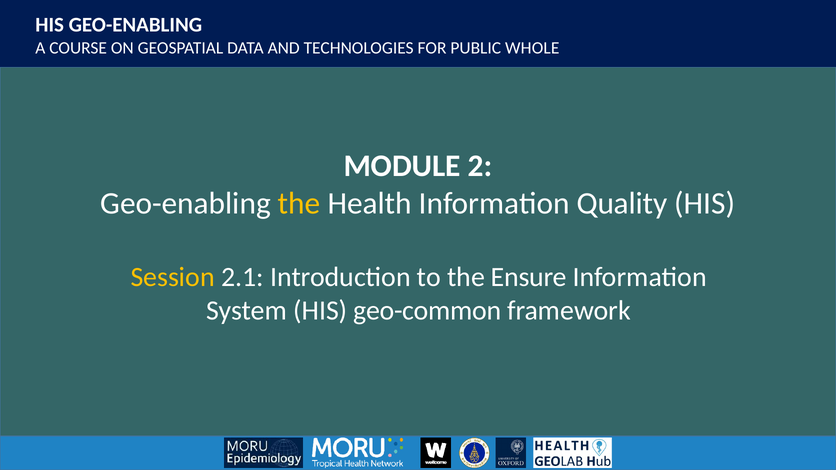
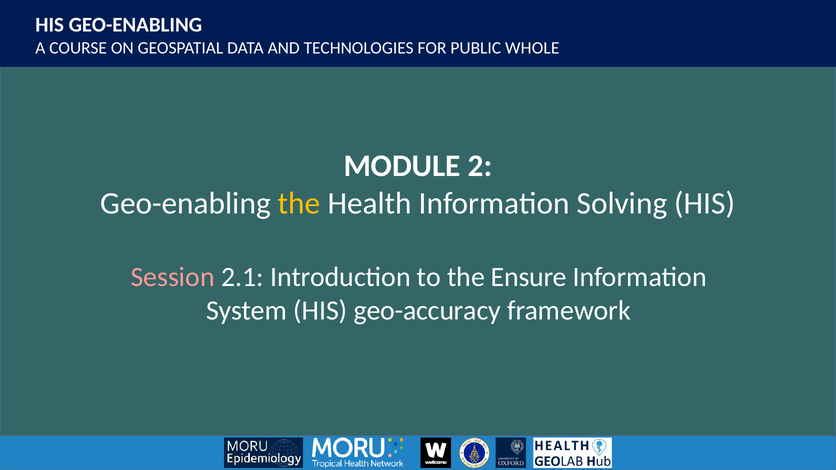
Quality: Quality -> Solving (622, 203)
Session colour: yellow -> pink (173, 277)
geo-common: geo-common -> geo-accuracy (427, 311)
